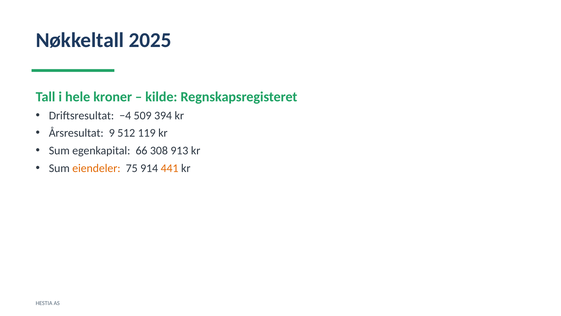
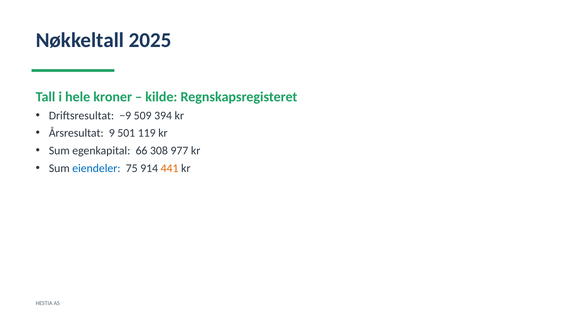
−4: −4 -> −9 (125, 115)
512: 512 -> 501 (126, 133)
913: 913 -> 977 (179, 150)
eiendeler colour: orange -> blue (96, 168)
